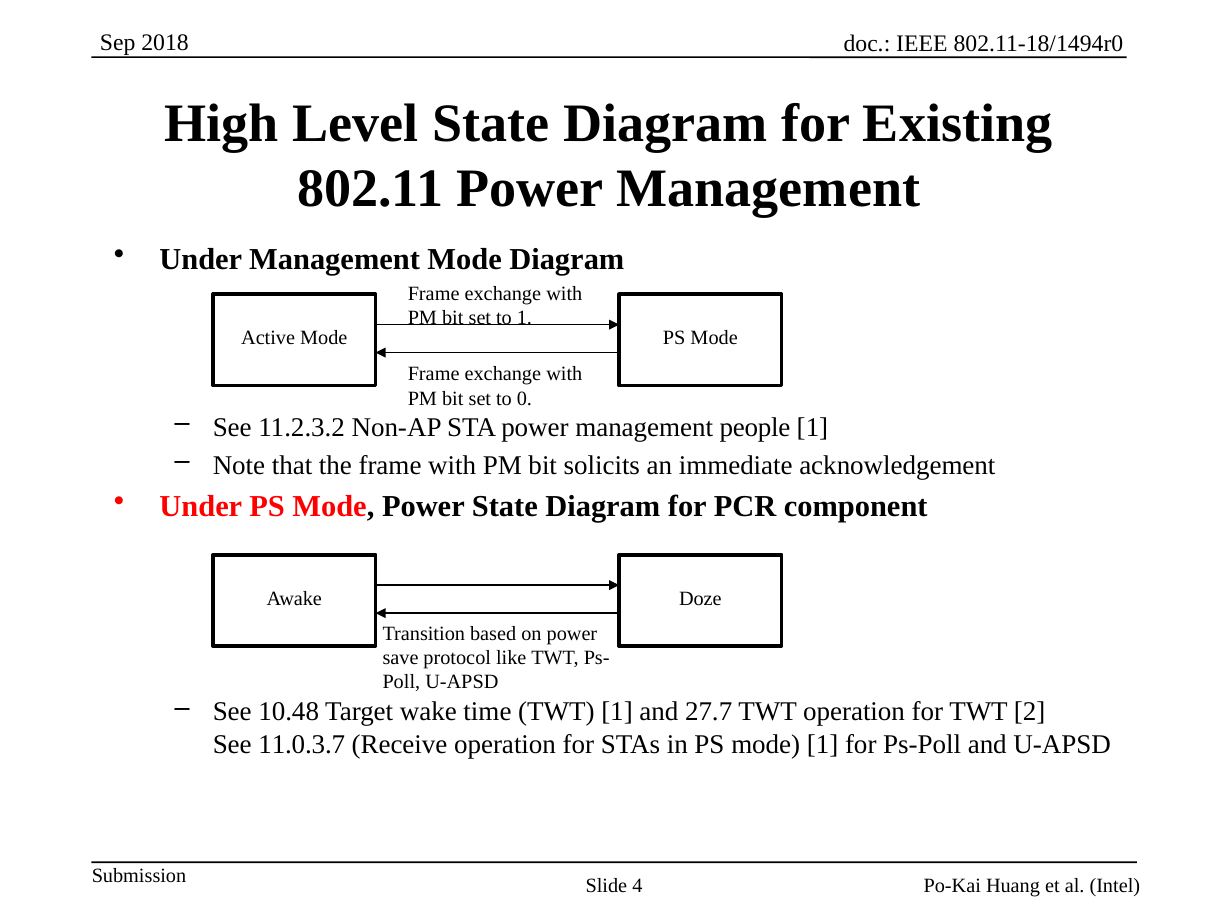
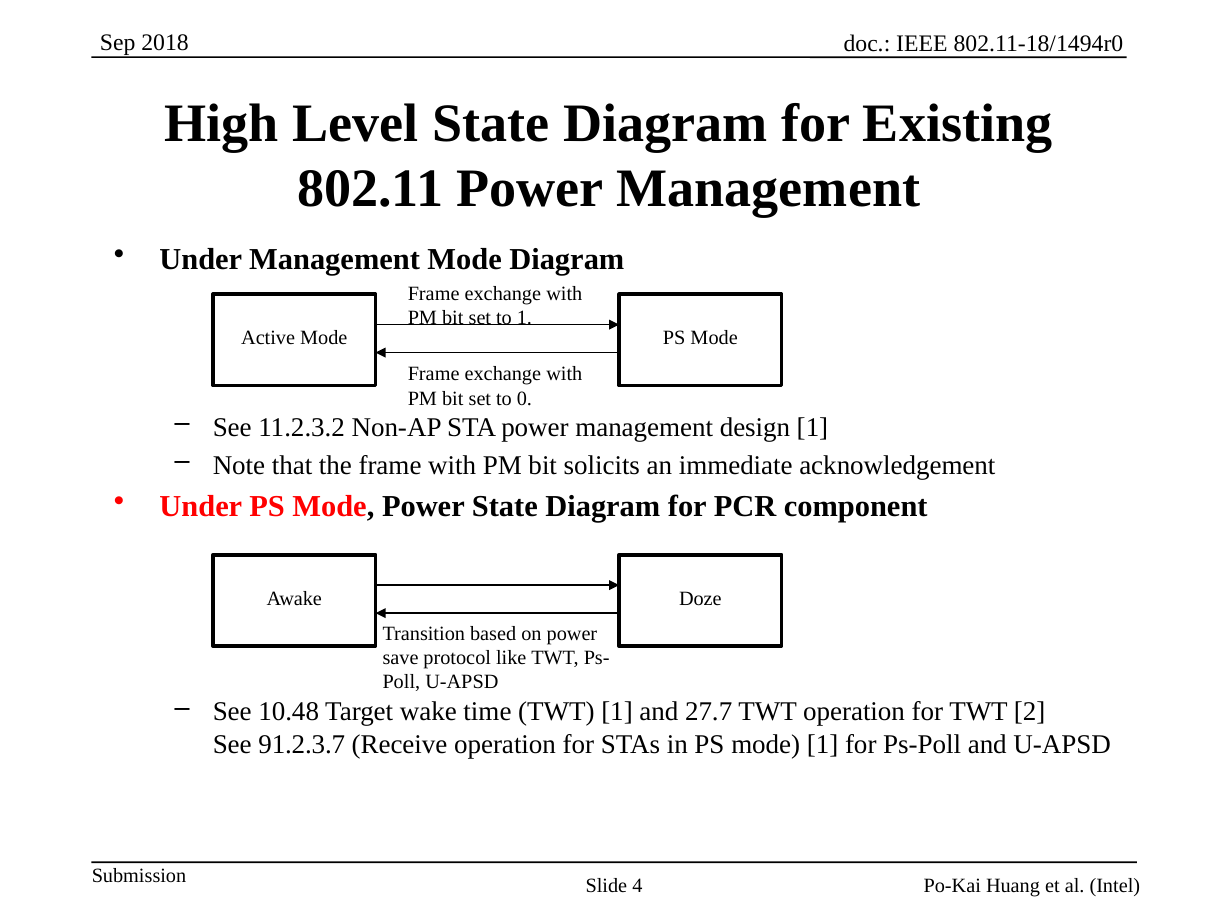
people: people -> design (755, 428)
11.0.3.7: 11.0.3.7 -> 91.2.3.7 (302, 745)
